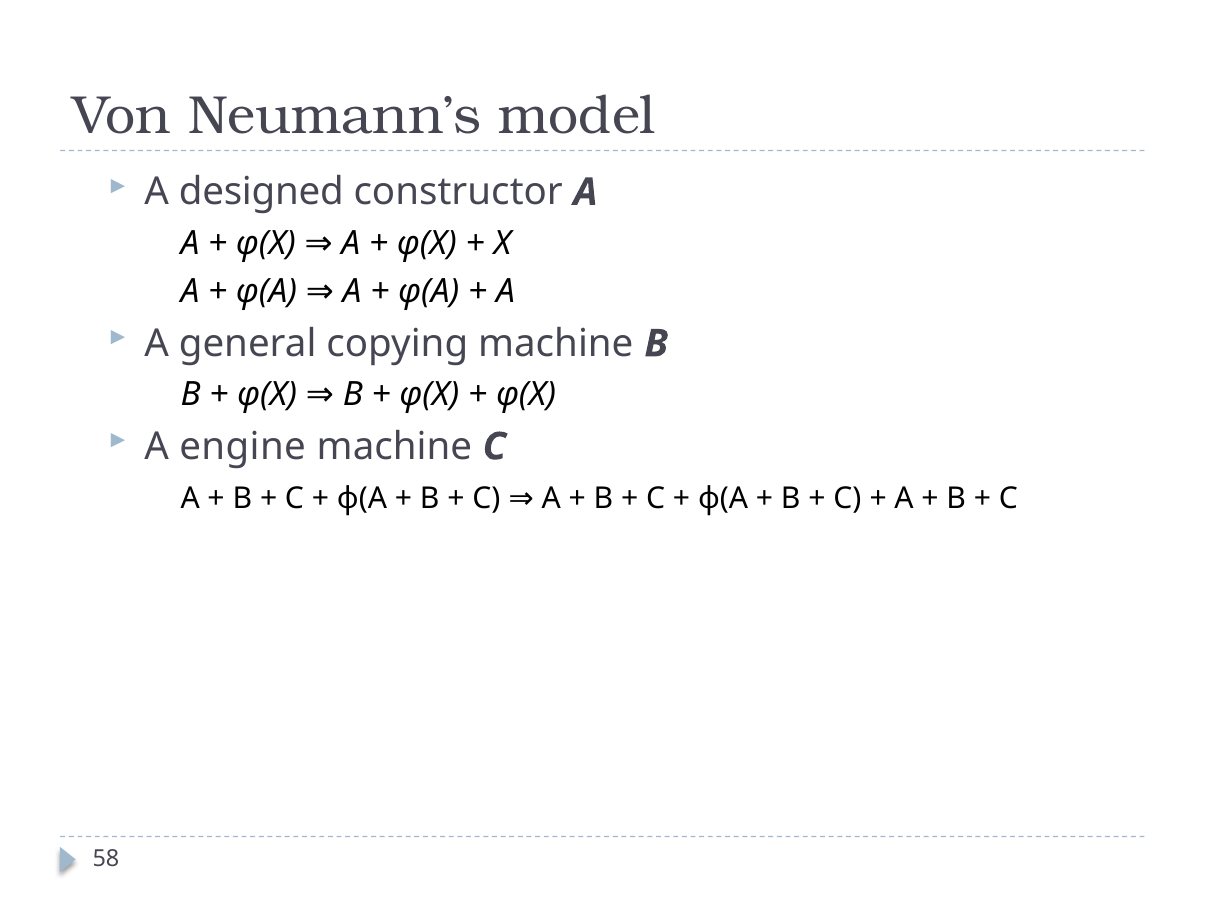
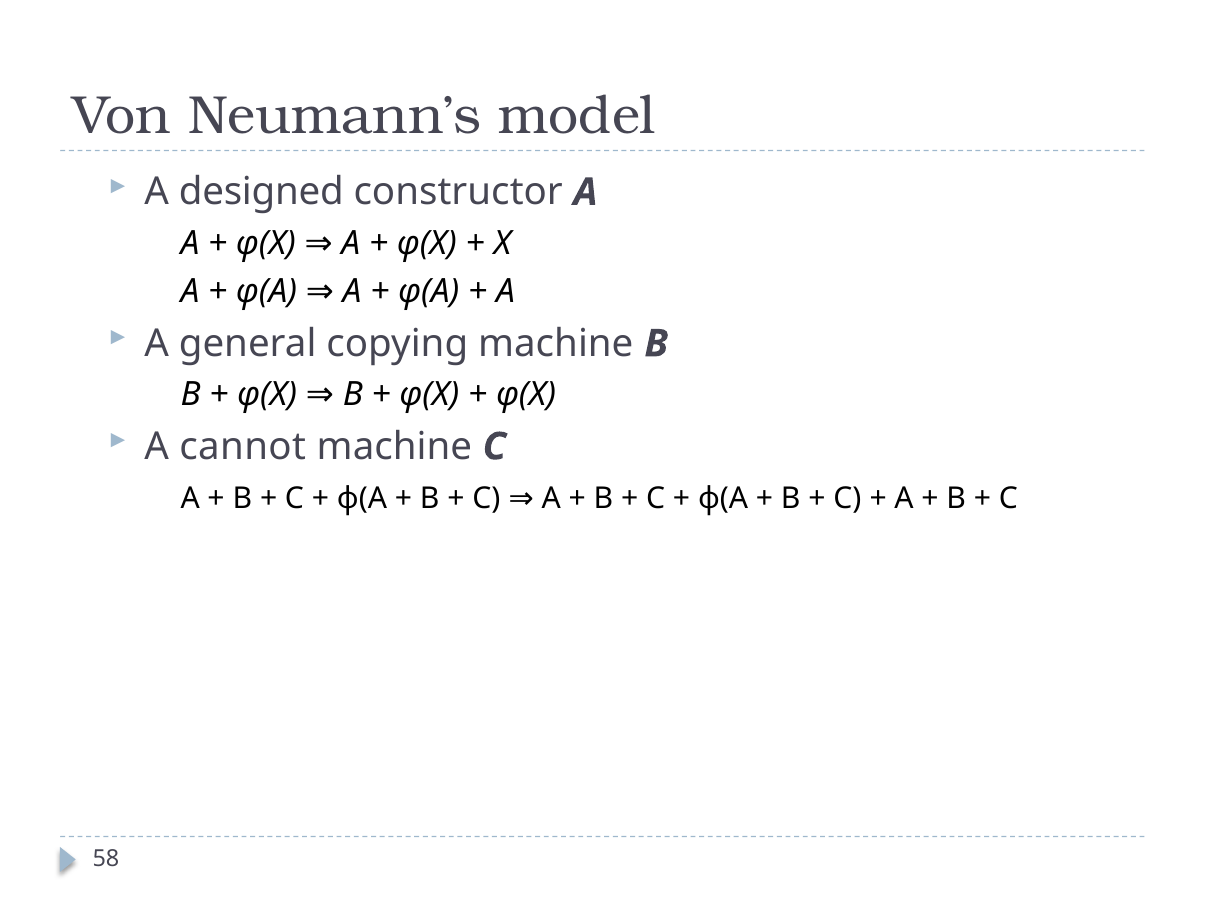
engine: engine -> cannot (243, 447)
